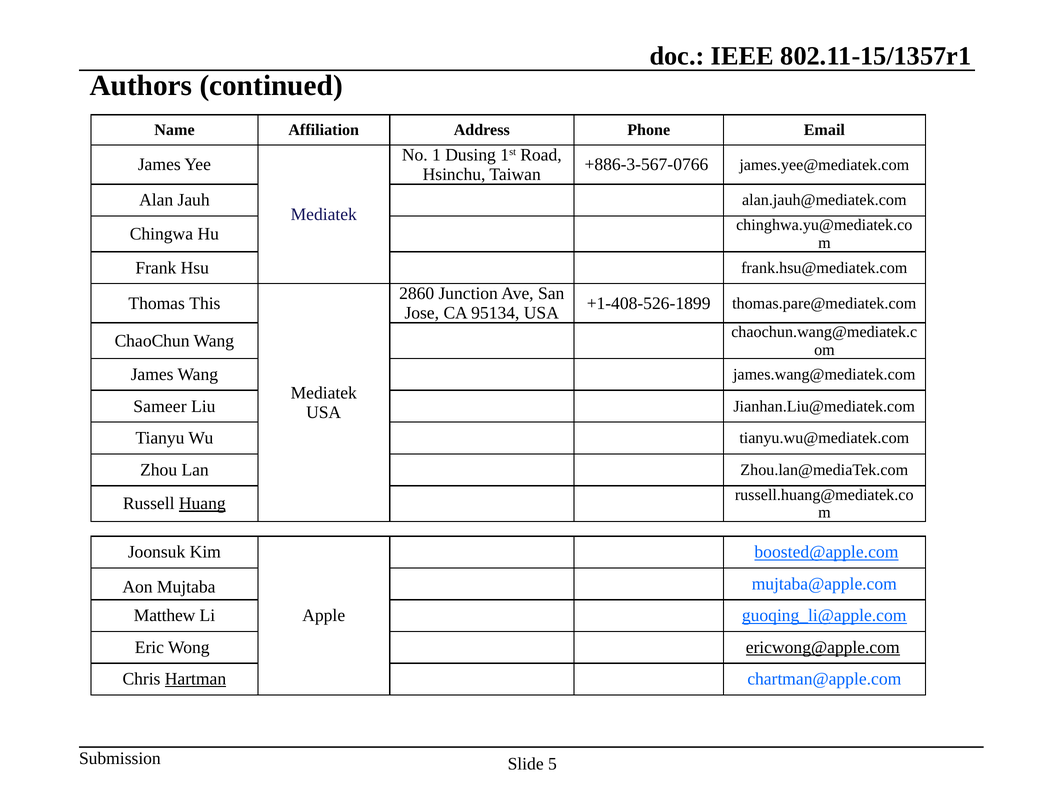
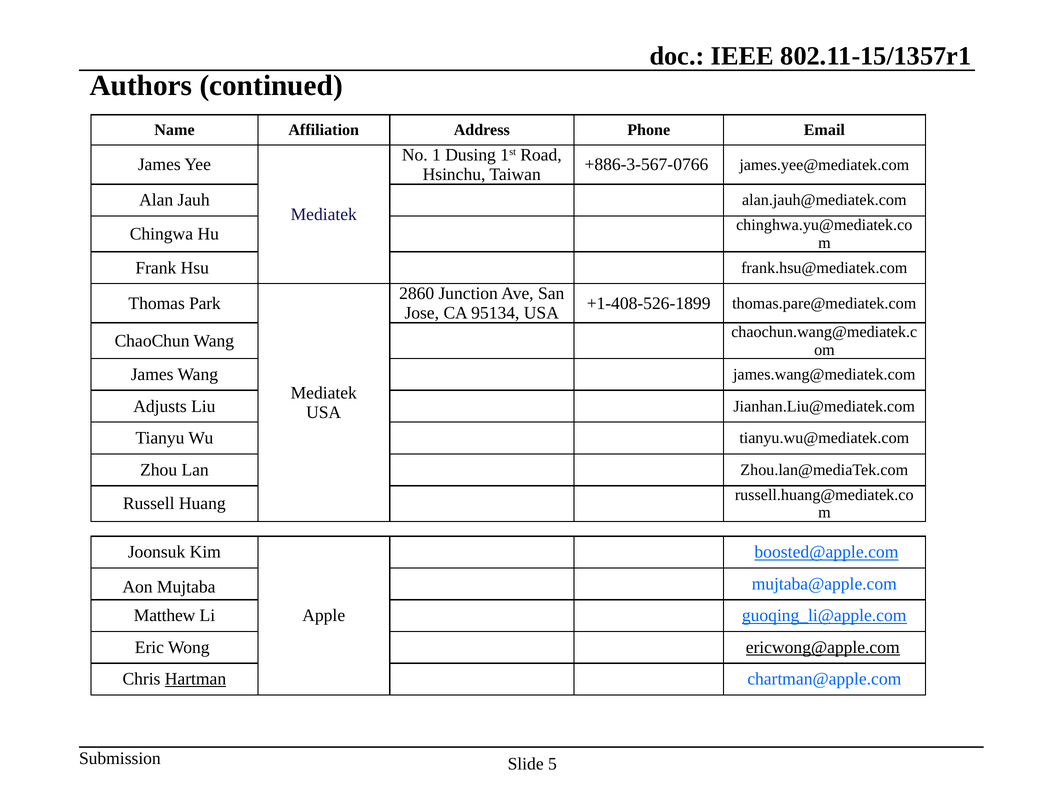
This: This -> Park (205, 303)
Sameer: Sameer -> Adjusts (160, 406)
Huang underline: present -> none (202, 503)
